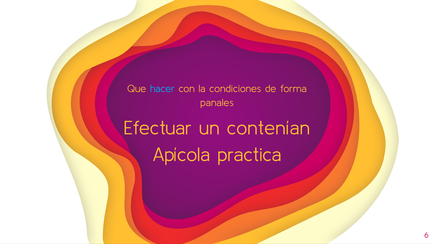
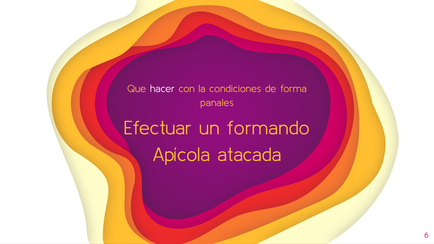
hacer colour: light blue -> white (162, 89)
contenían: contenían -> formando (268, 128)
practica: practica -> atacada (250, 155)
